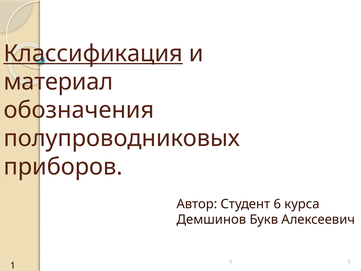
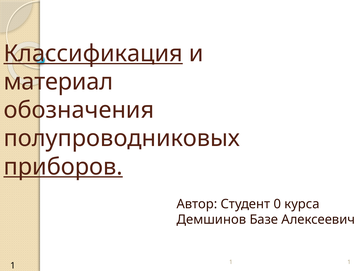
приборов underline: none -> present (63, 167)
6: 6 -> 0 (277, 204)
Букв: Букв -> Базе (264, 219)
